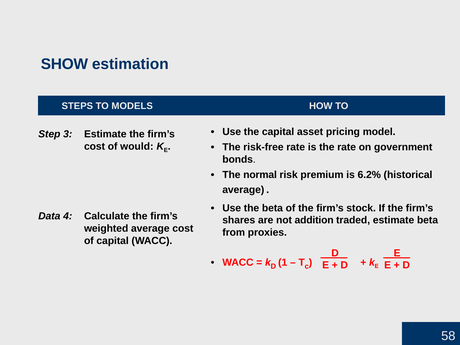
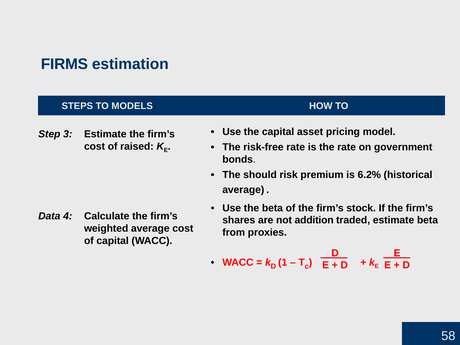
SHOW: SHOW -> FIRMS (64, 64)
would: would -> raised (137, 146)
normal: normal -> should (260, 175)
